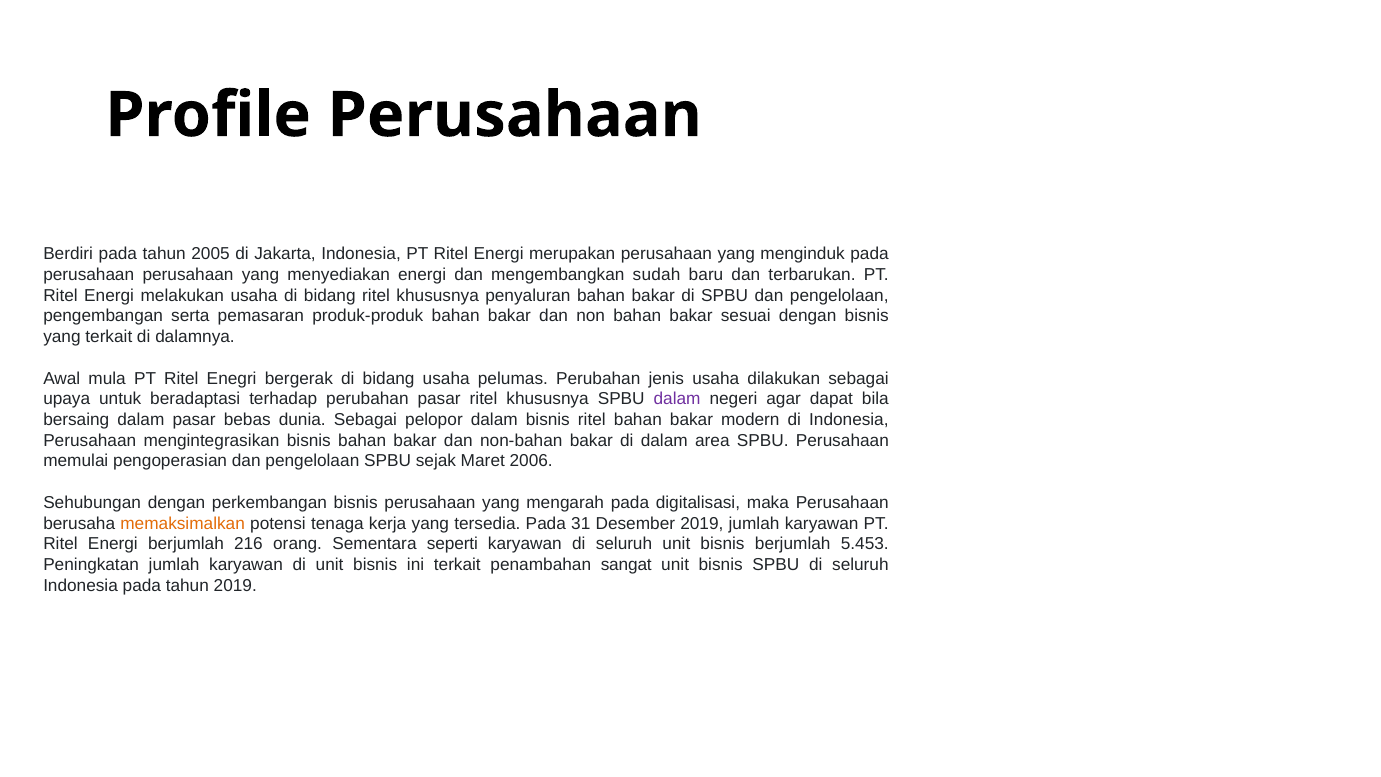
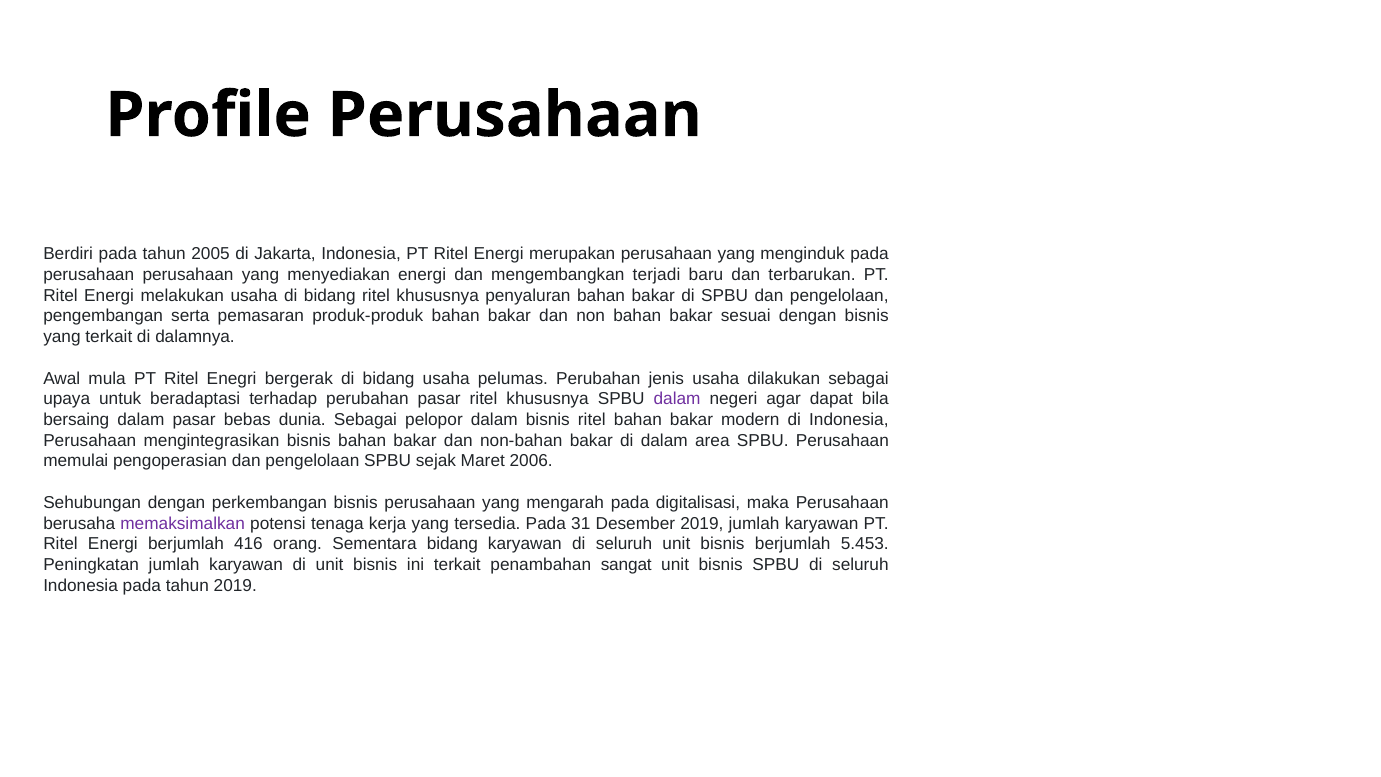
sudah: sudah -> terjadi (657, 275)
memaksimalkan colour: orange -> purple (183, 523)
216: 216 -> 416 (248, 544)
Sementara seperti: seperti -> bidang (452, 544)
